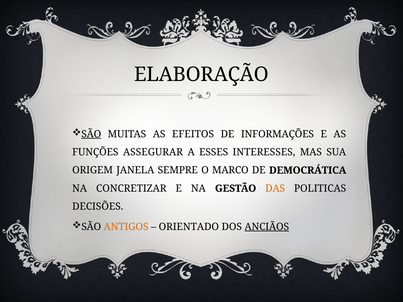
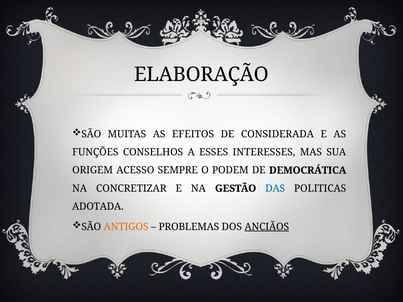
SÃO underline: present -> none (91, 134)
INFORMAÇÕES: INFORMAÇÕES -> CONSIDERADA (277, 134)
ASSEGURAR: ASSEGURAR -> CONSELHOS (153, 152)
JANELA: JANELA -> ACESSO (135, 170)
MARCO: MARCO -> PODEM (230, 170)
DAS colour: orange -> blue (275, 189)
DECISÕES: DECISÕES -> ADOTADA (98, 207)
ORIENTADO: ORIENTADO -> PROBLEMAS (189, 227)
